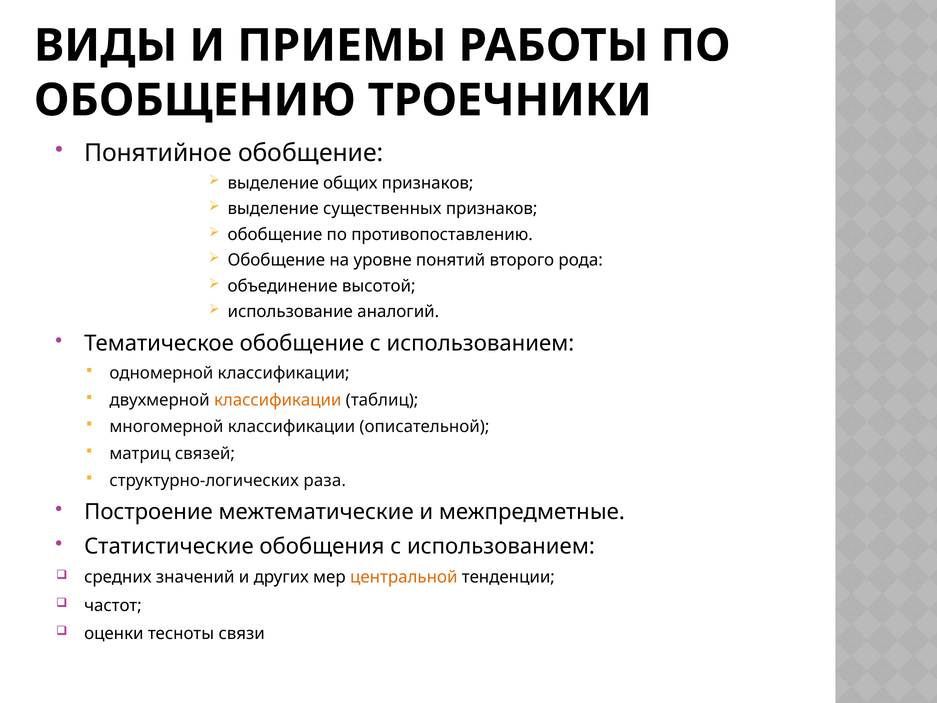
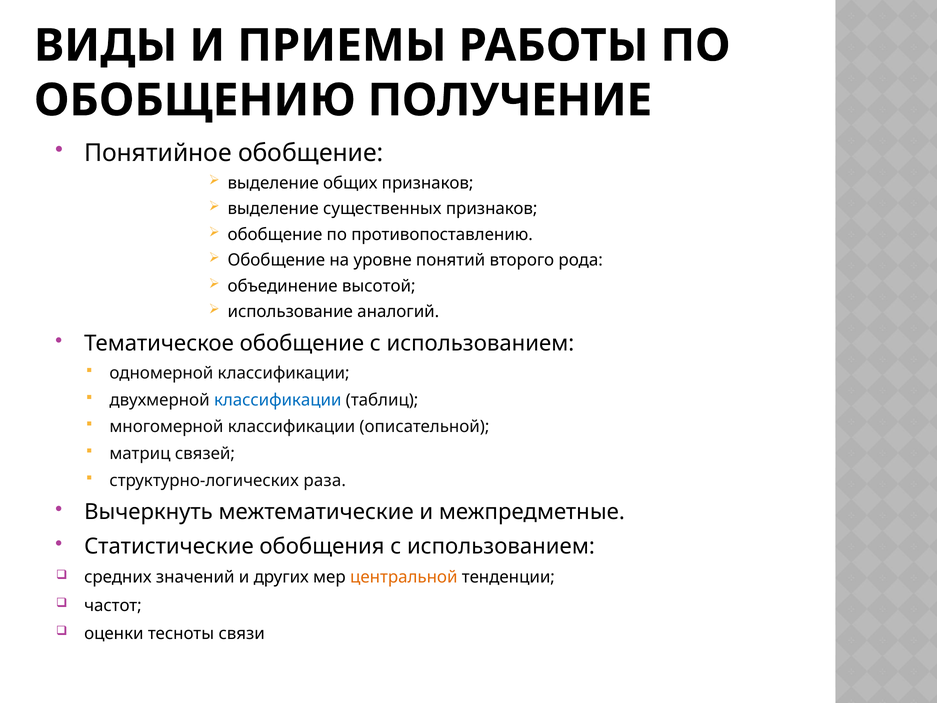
ТРОЕЧНИКИ: ТРОЕЧНИКИ -> ПОЛУЧЕНИЕ (510, 100)
классификации colour: orange -> blue (278, 400)
Построение: Построение -> Вычеркнуть (148, 512)
